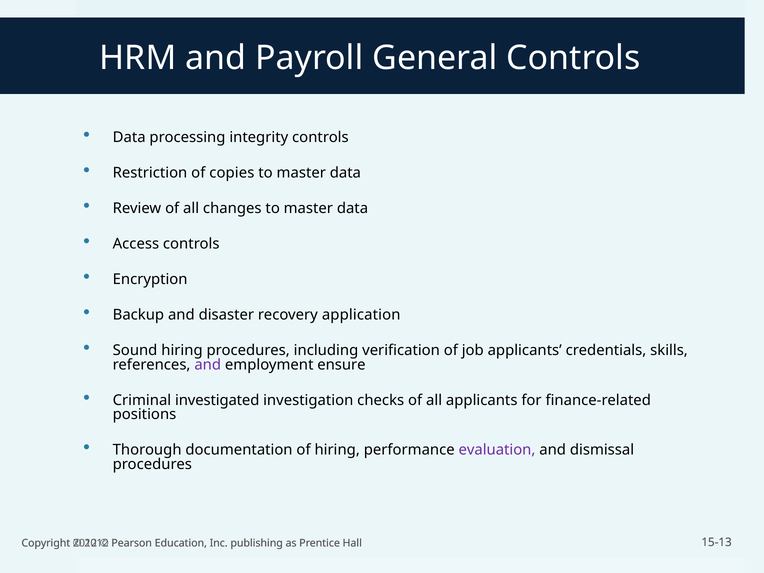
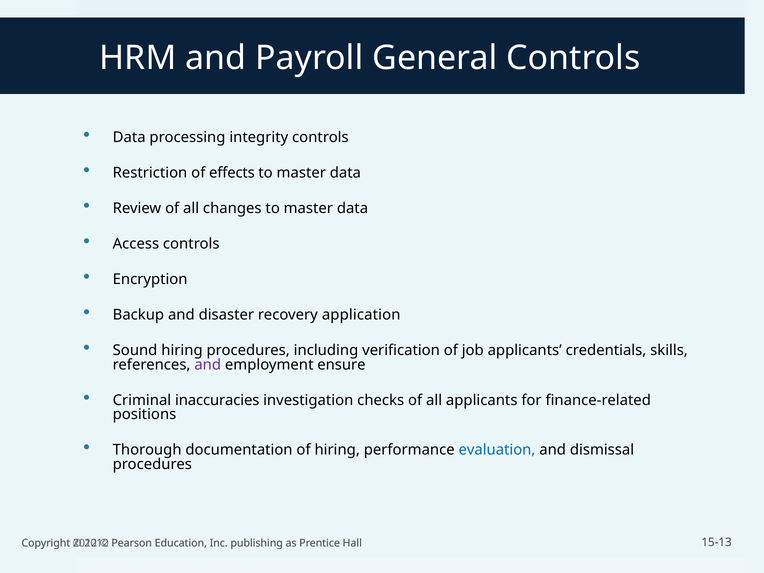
copies: copies -> effects (232, 173)
investigated: investigated -> inaccuracies (217, 400)
evaluation colour: purple -> blue (497, 450)
